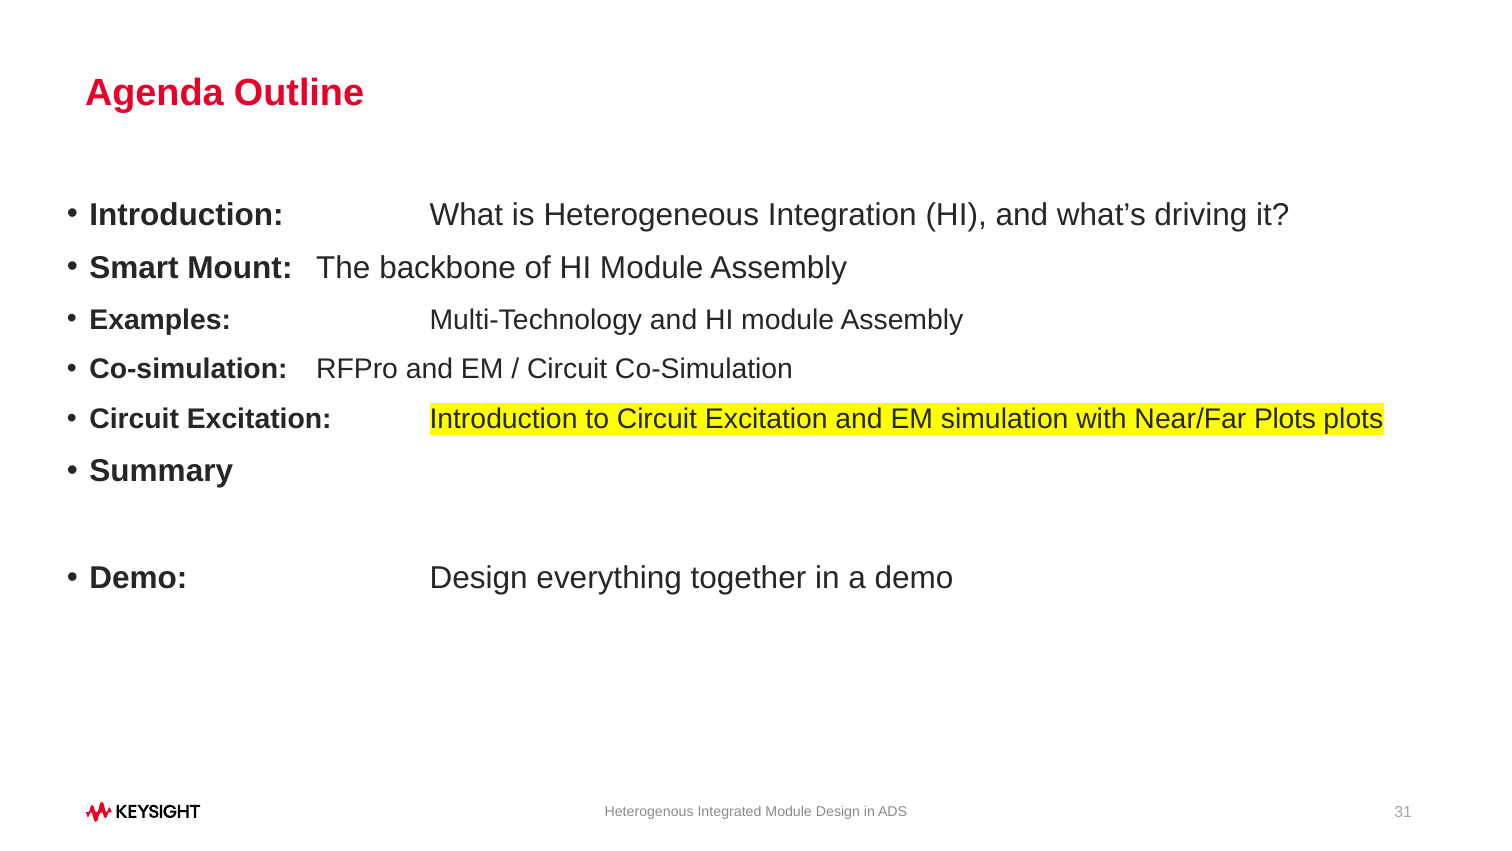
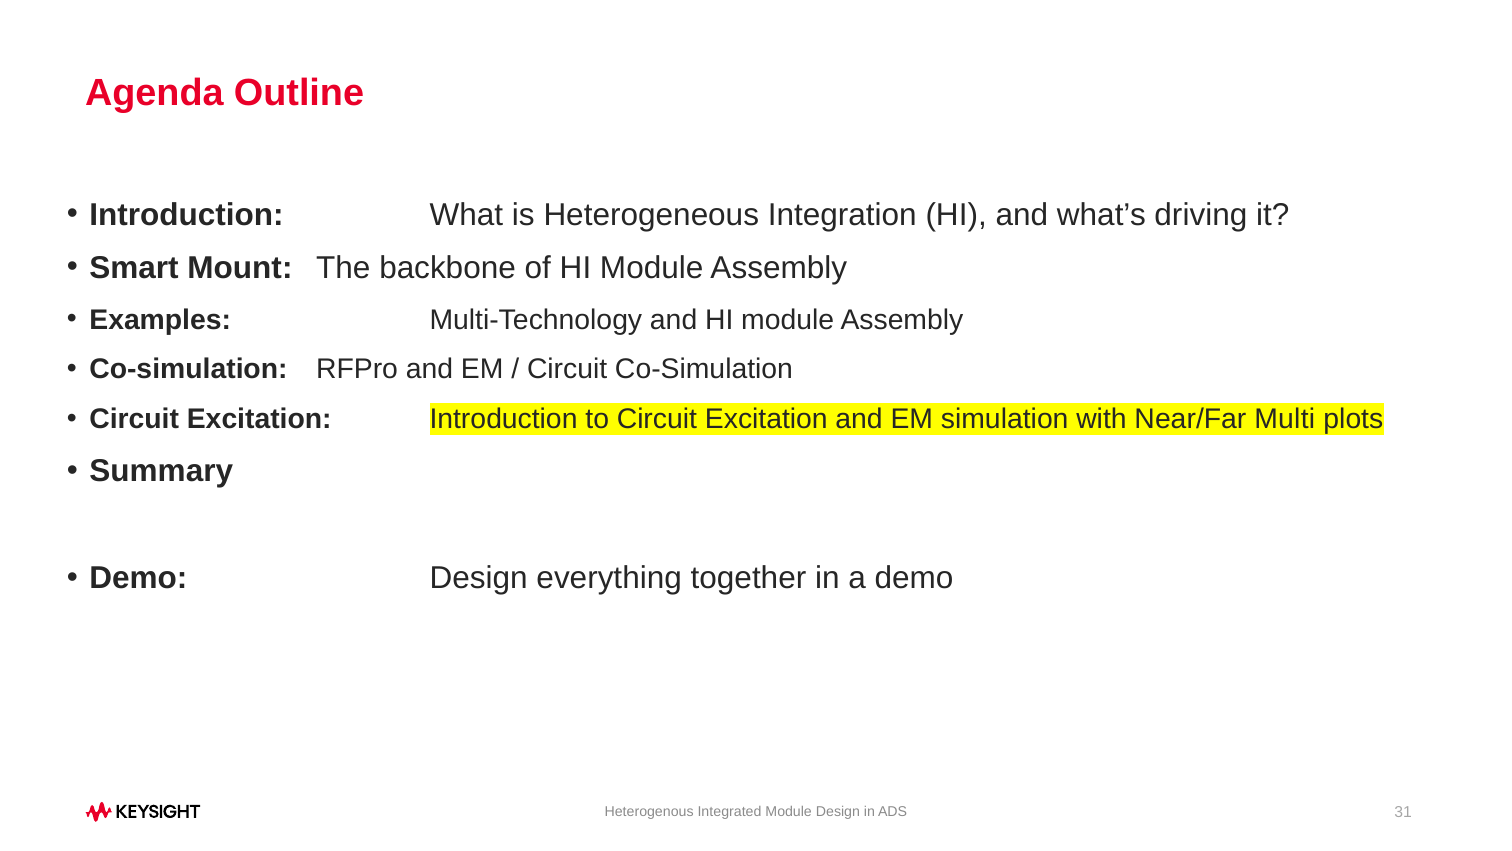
Near/Far Plots: Plots -> Multi (1285, 419)
